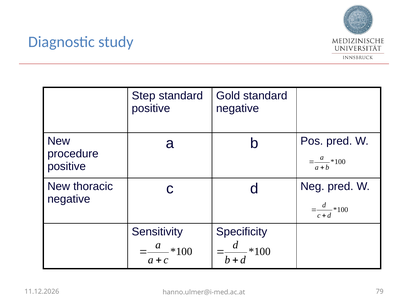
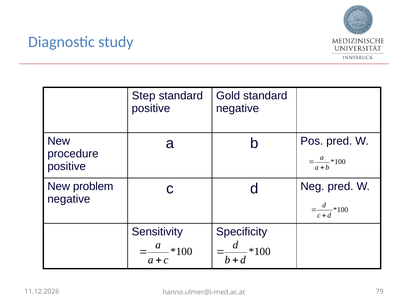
thoracic: thoracic -> problem (93, 187)
